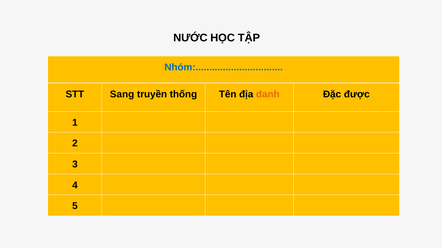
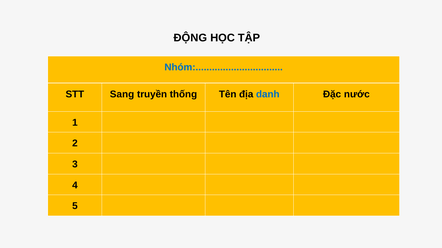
NƯỚC: NƯỚC -> ĐỘNG (190, 38)
danh colour: orange -> blue (268, 94)
được: được -> nước (357, 94)
